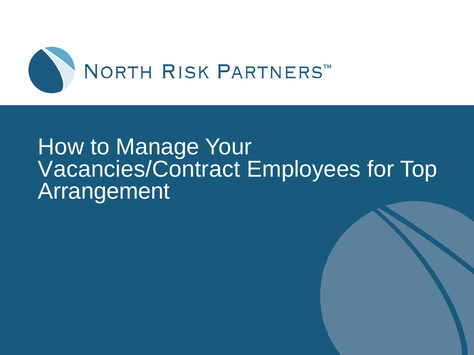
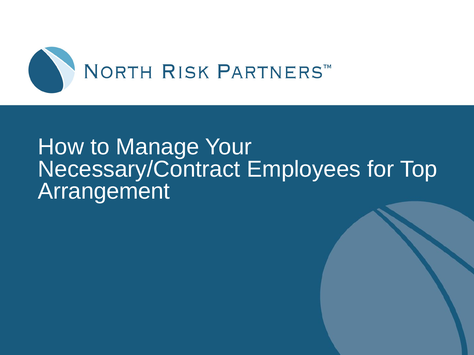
Vacancies/Contract: Vacancies/Contract -> Necessary/Contract (139, 169)
